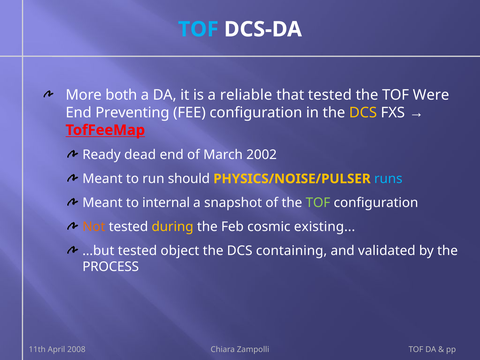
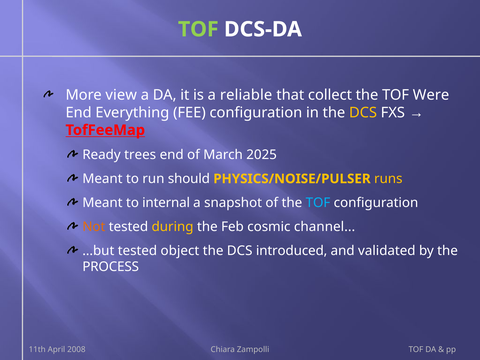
TOF colour: light blue -> light green (198, 29)
both: both -> view (121, 95)
that tested: tested -> collect (330, 95)
Preventing: Preventing -> Everything (132, 112)
dead: dead -> trees (140, 155)
2002: 2002 -> 2025 (262, 155)
runs colour: light blue -> yellow (388, 179)
TOF colour: light green -> light blue (318, 203)
existing: existing -> channel (325, 227)
containing: containing -> introduced (292, 251)
